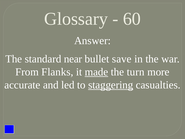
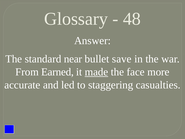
60: 60 -> 48 (132, 19)
Flanks: Flanks -> Earned (57, 72)
turn: turn -> face (136, 72)
staggering underline: present -> none (111, 85)
